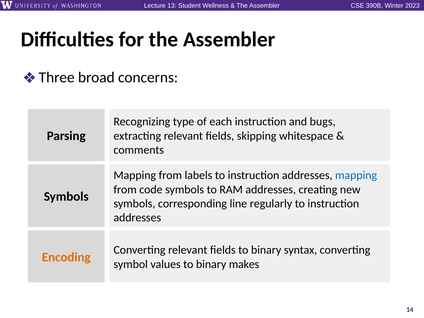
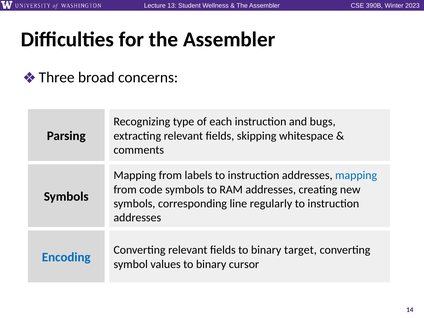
syntax: syntax -> target (300, 250)
Encoding colour: orange -> blue (66, 257)
makes: makes -> cursor (244, 264)
